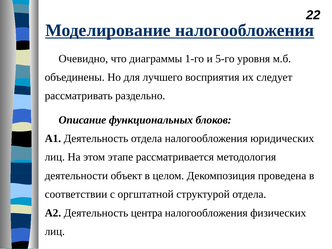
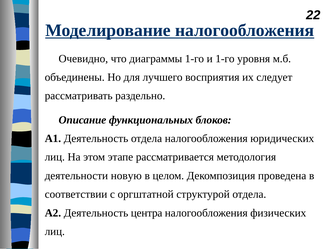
и 5-го: 5-го -> 1-го (225, 59)
объект: объект -> новую (126, 176)
